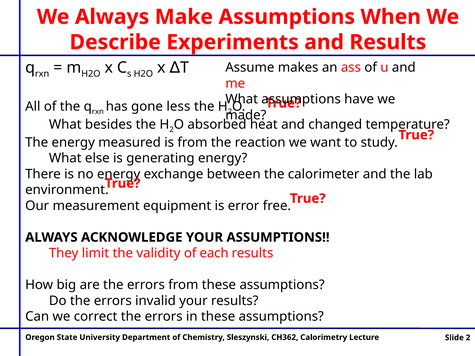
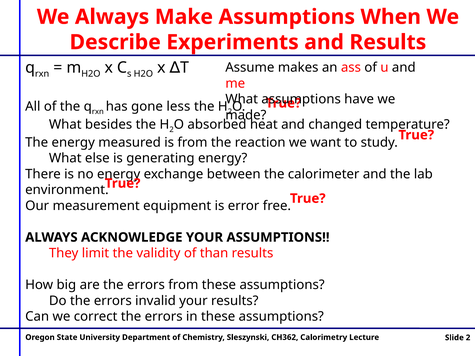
each: each -> than (214, 253)
